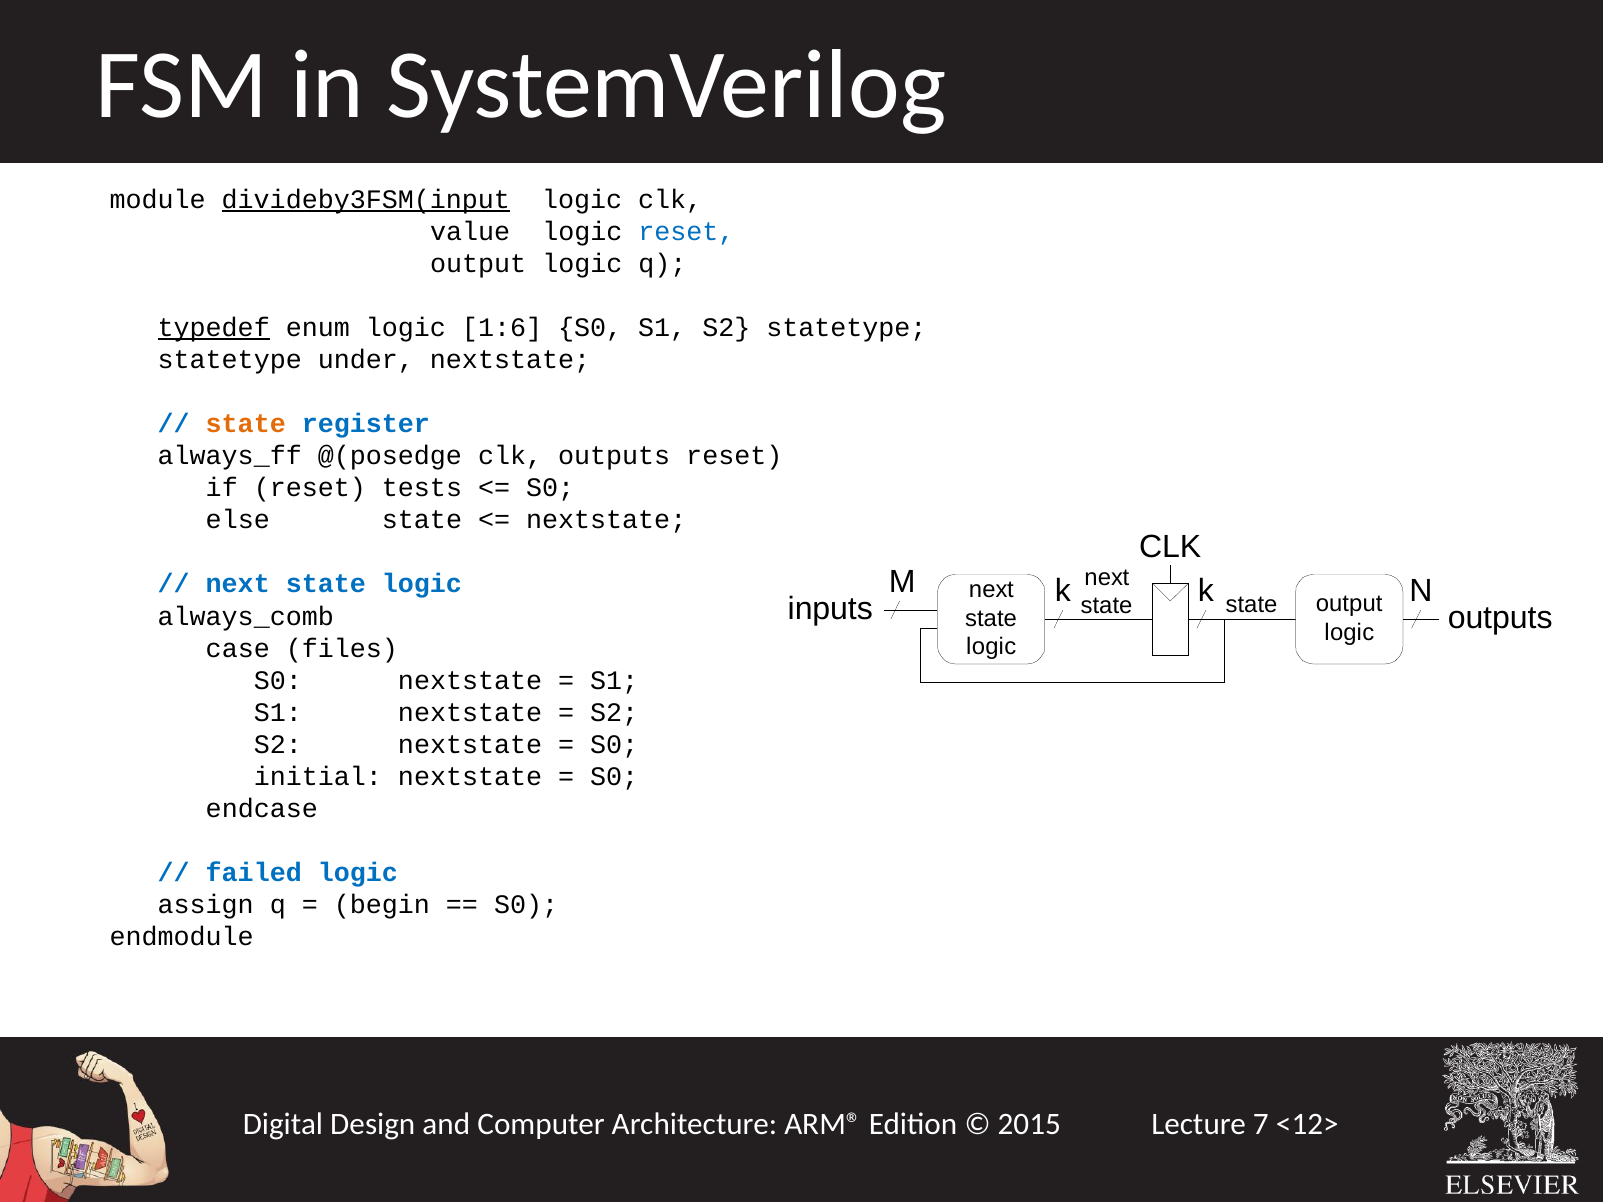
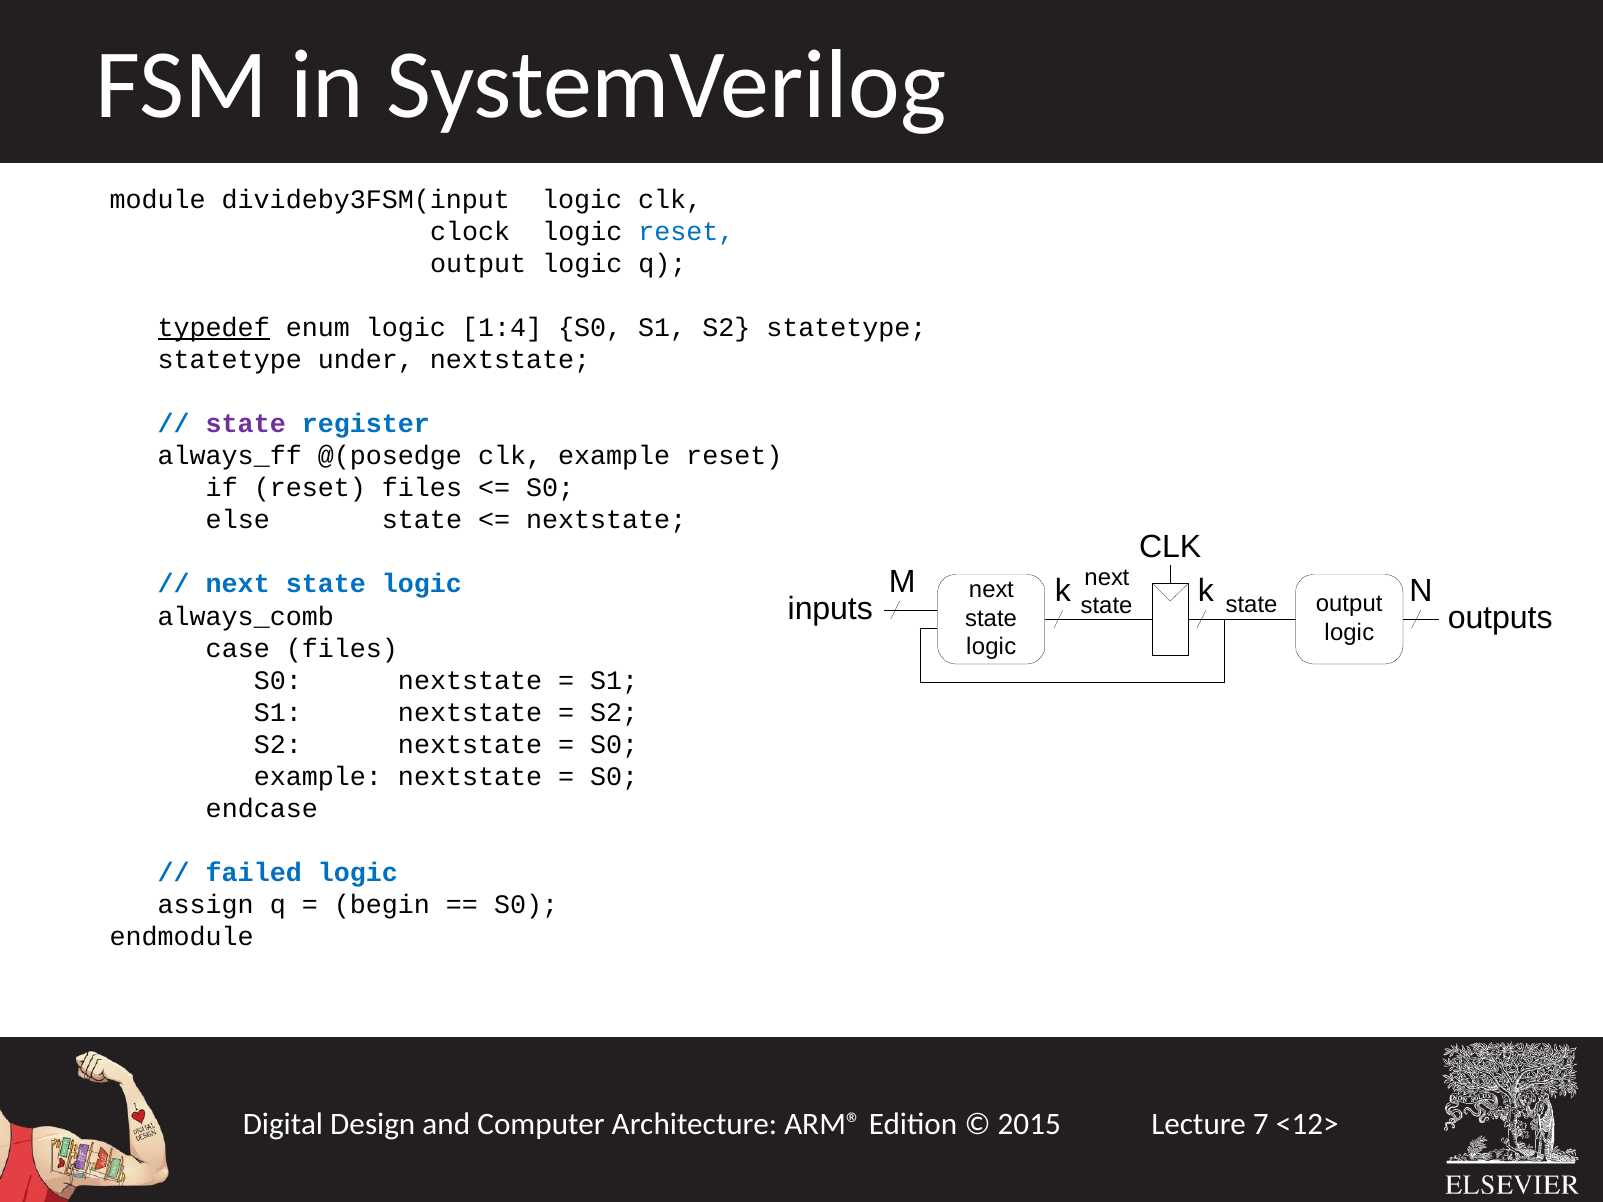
divideby3FSM(input underline: present -> none (366, 200)
value: value -> clock (470, 232)
1:6: 1:6 -> 1:4 (502, 328)
state colour: orange -> purple (246, 424)
clk outputs: outputs -> example (614, 456)
reset tests: tests -> files (422, 488)
initial: initial -> example (318, 777)
